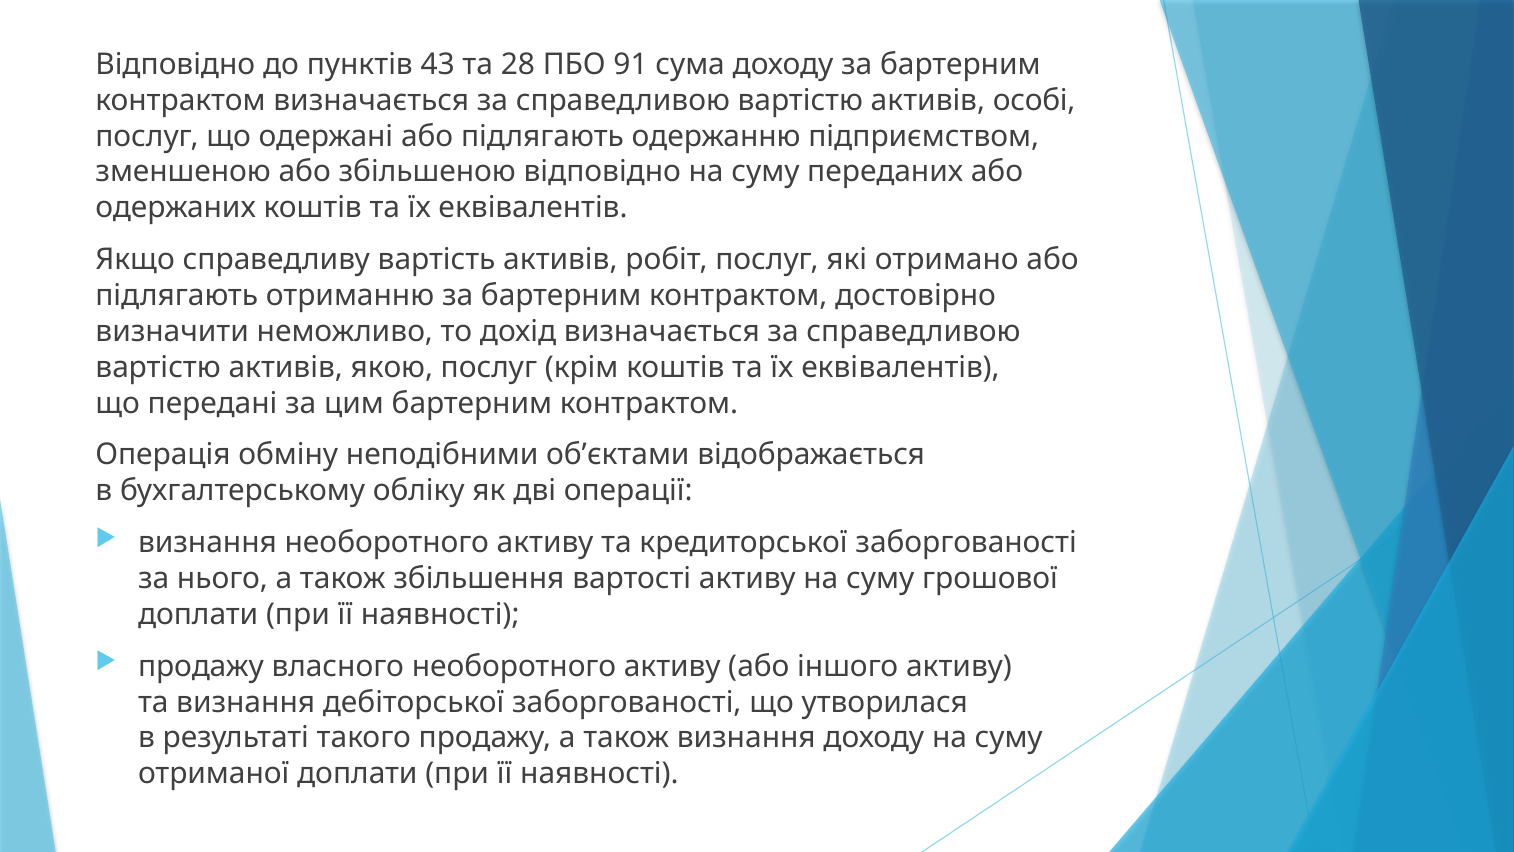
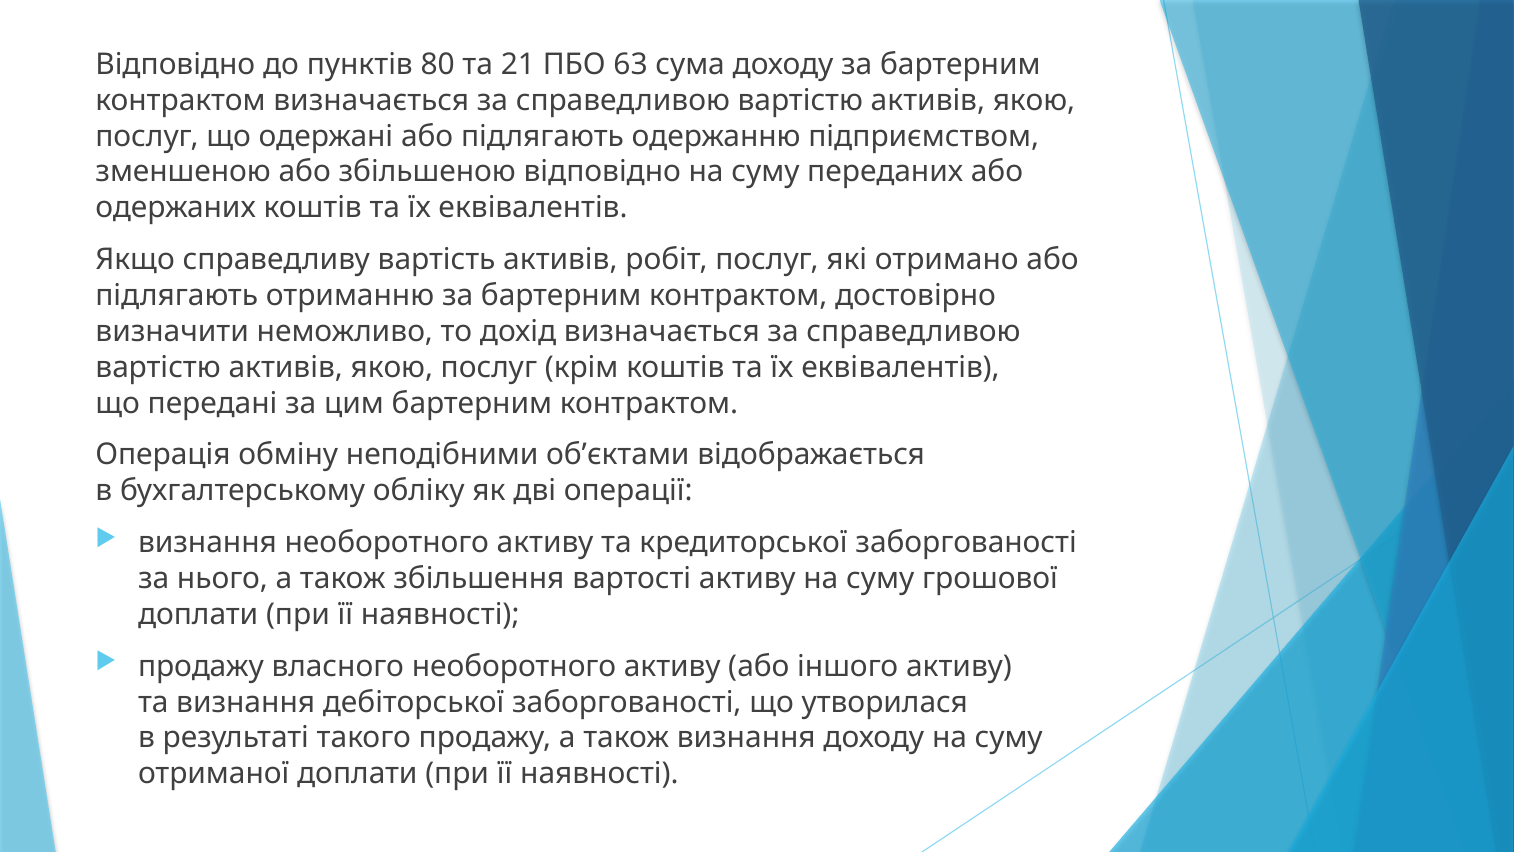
43: 43 -> 80 (438, 64)
28: 28 -> 21 (518, 64)
91: 91 -> 63 (631, 64)
особі: особі -> якою (1034, 100)
